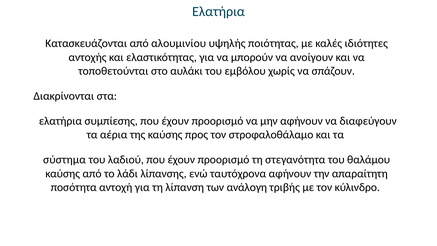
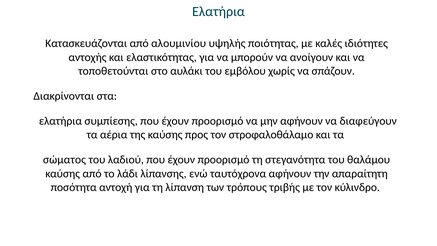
σύστημα: σύστημα -> σώματος (64, 160)
ανάλογη: ανάλογη -> τρόπους (247, 187)
